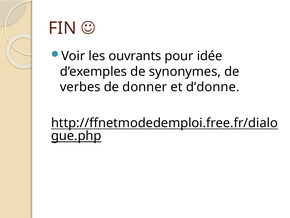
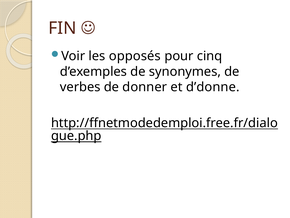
ouvrants: ouvrants -> opposés (135, 56)
idée: idée -> cinq (210, 56)
